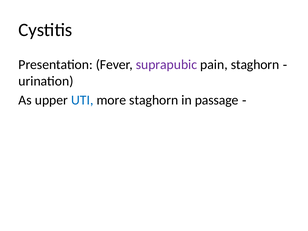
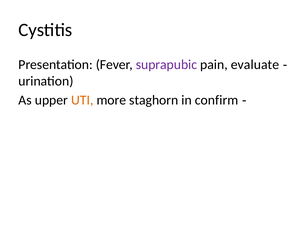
pain staghorn: staghorn -> evaluate (255, 65)
UTI colour: blue -> orange (82, 100)
passage: passage -> confirm (217, 100)
